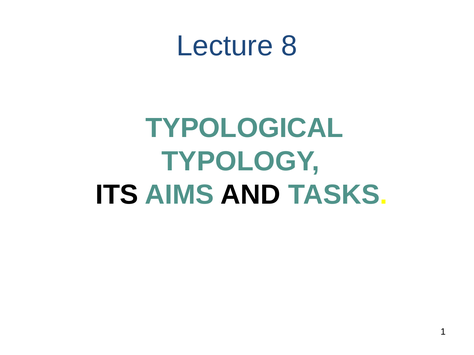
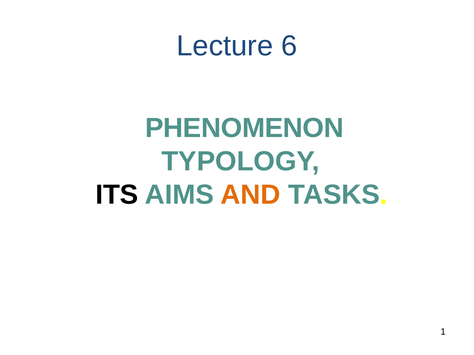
8: 8 -> 6 (289, 46)
TYPOLOGICAL: TYPOLOGICAL -> PHENOMENON (244, 128)
AND colour: black -> orange (251, 195)
